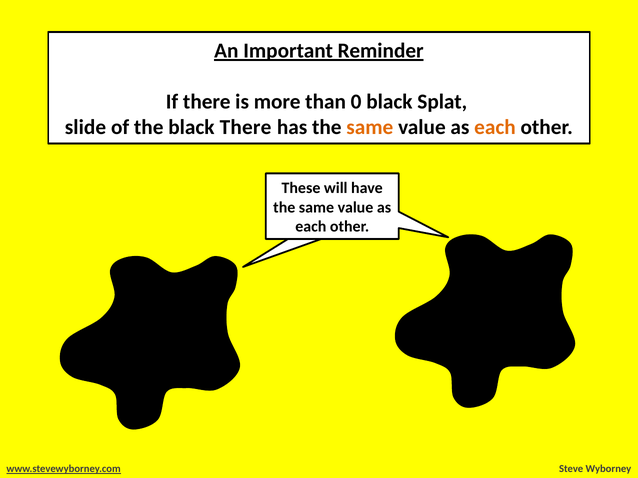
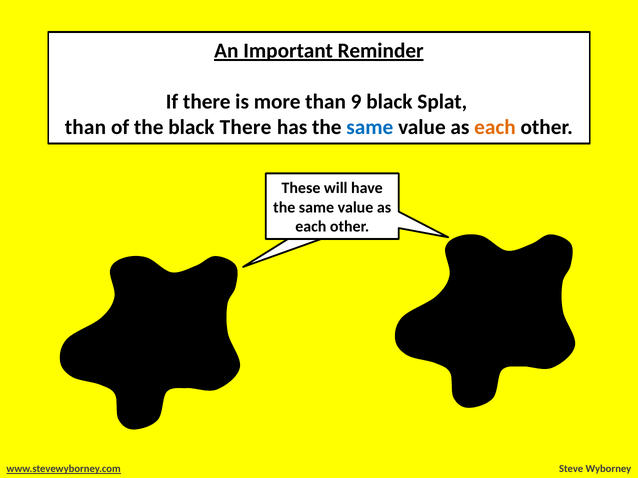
0: 0 -> 9 (356, 102)
slide: slide -> than (85, 127)
same colour: orange -> blue (370, 127)
